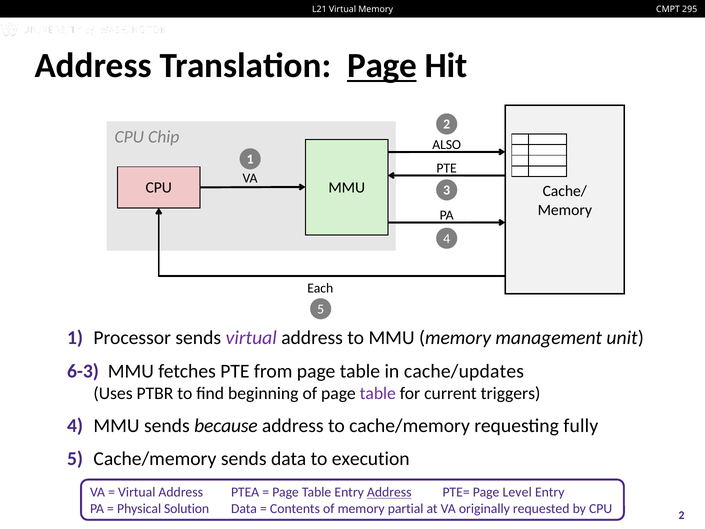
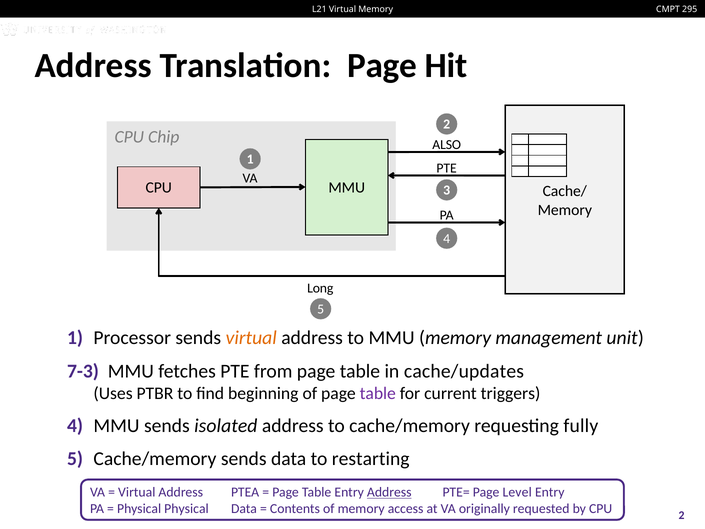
Page underline: present -> none (382, 66)
Each: Each -> Long (320, 288)
virtual colour: purple -> orange (251, 338)
6-3: 6-3 -> 7-3 (83, 371)
because: because -> isolated (226, 425)
execution: execution -> restarting (371, 459)
Physical Solution: Solution -> Physical (186, 509)
partial: partial -> access (406, 509)
